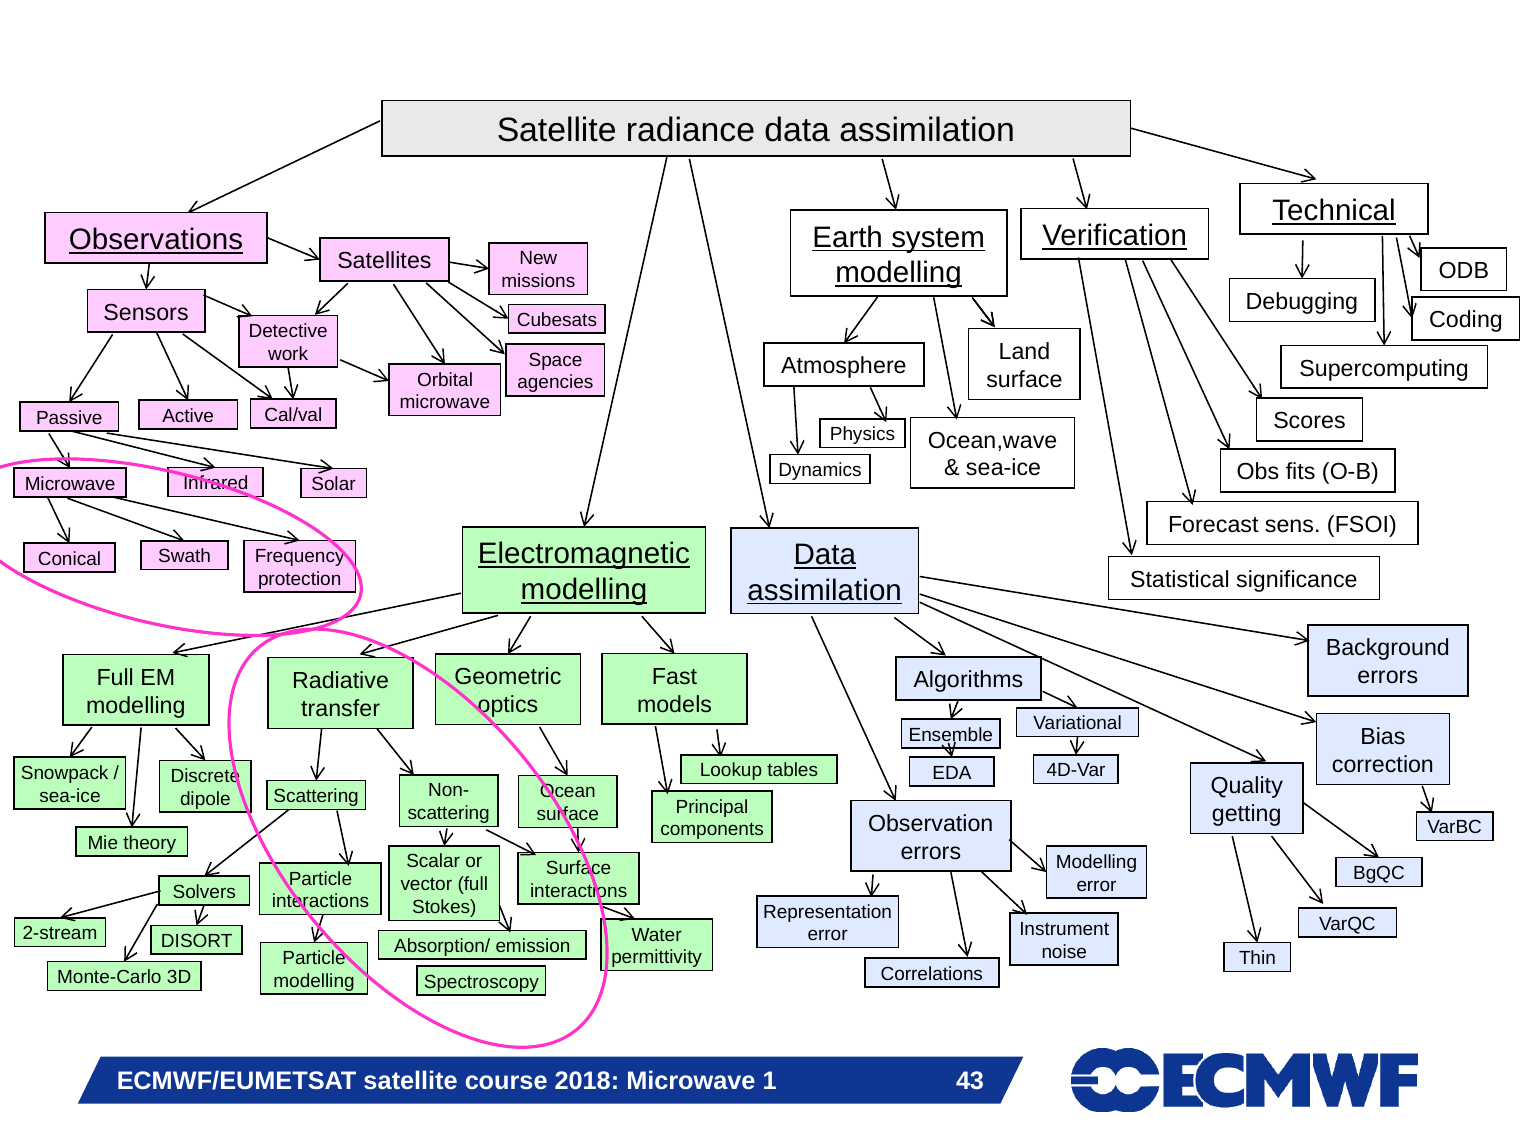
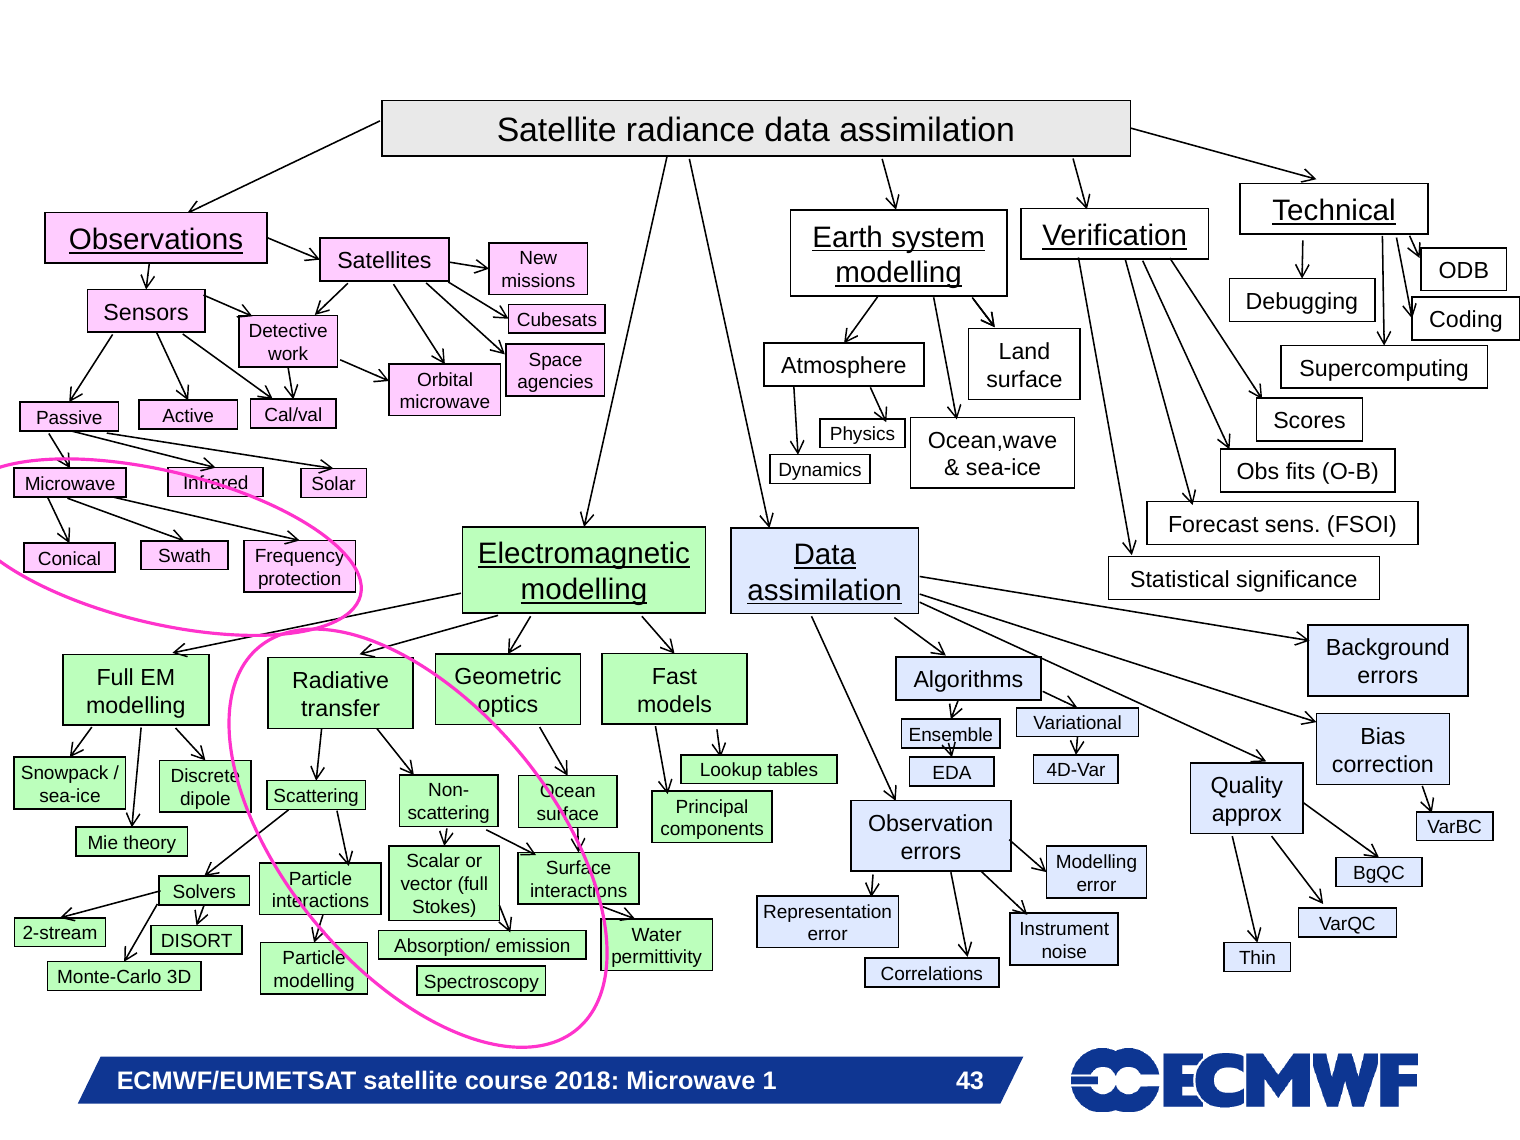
getting: getting -> approx (1247, 814)
